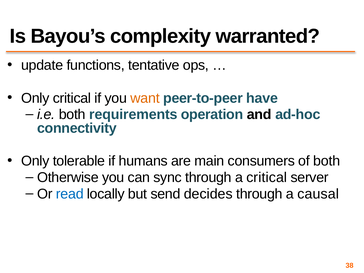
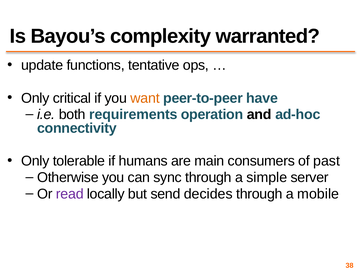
of both: both -> past (327, 161)
a critical: critical -> simple (267, 177)
read colour: blue -> purple (70, 194)
causal: causal -> mobile (318, 194)
